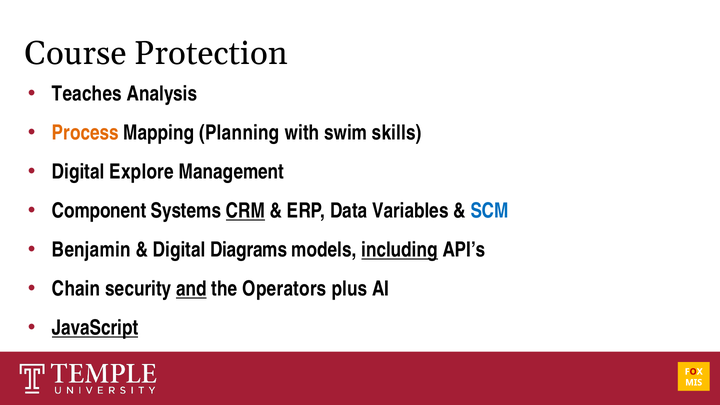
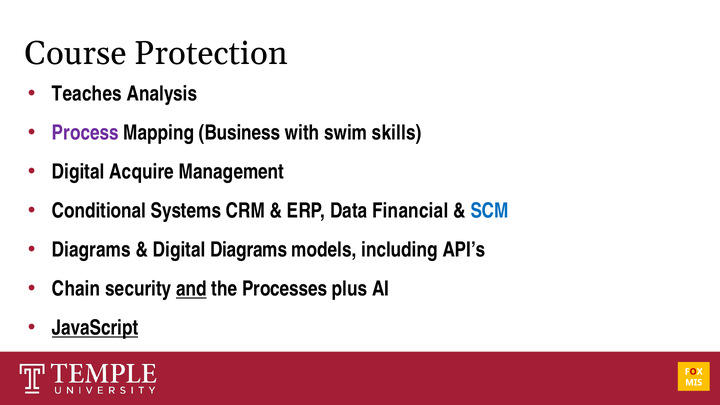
Process colour: orange -> purple (85, 133)
Planning: Planning -> Business (240, 133)
Explore: Explore -> Acquire (142, 172)
Component: Component -> Conditional (99, 211)
CRM underline: present -> none (245, 211)
Variables: Variables -> Financial (410, 211)
Benjamin: Benjamin -> Diagrams (91, 250)
including underline: present -> none (400, 250)
Operators: Operators -> Processes (285, 289)
